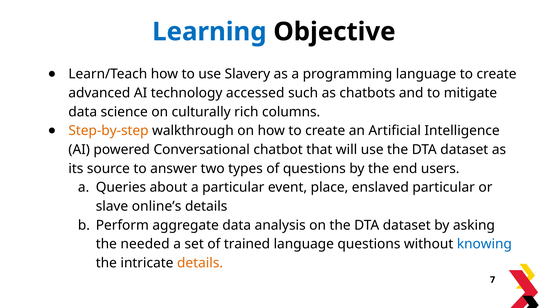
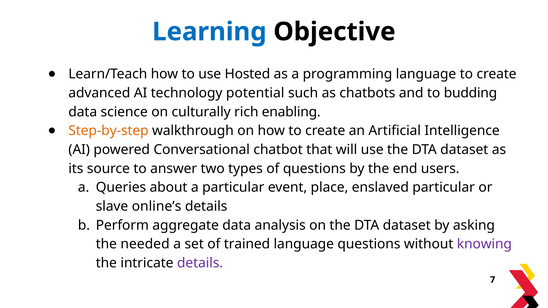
Slavery: Slavery -> Hosted (247, 74)
accessed: accessed -> potential (255, 93)
mitigate: mitigate -> budding (470, 93)
columns: columns -> enabling (291, 112)
knowing colour: blue -> purple (484, 244)
details colour: orange -> purple (200, 263)
